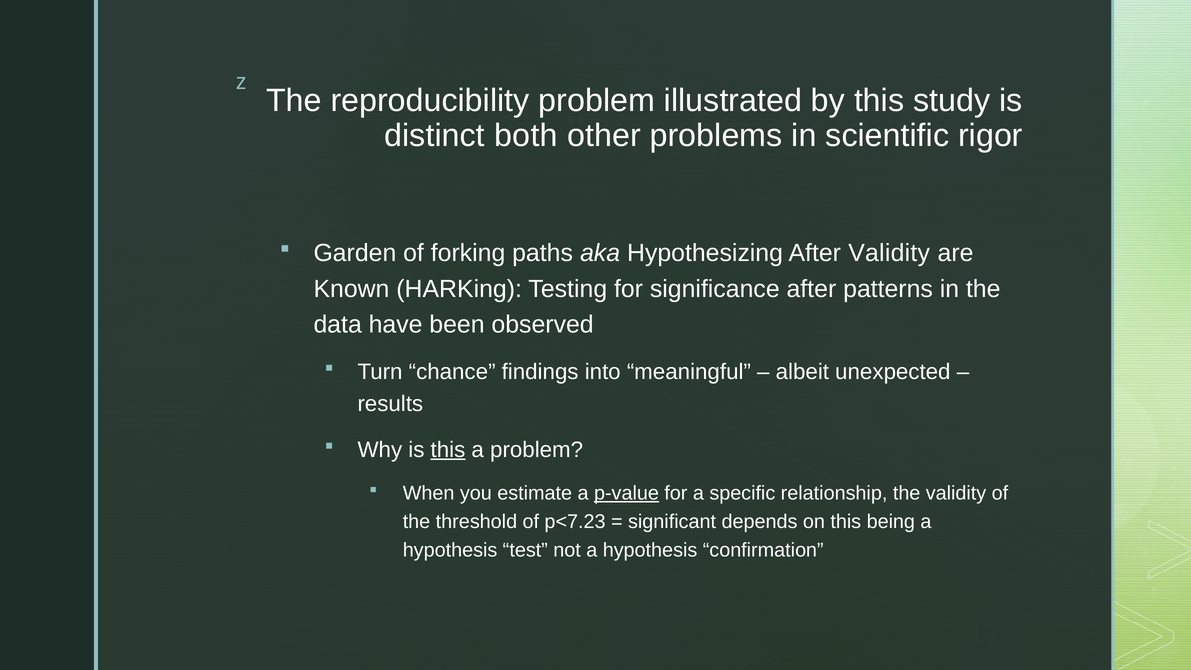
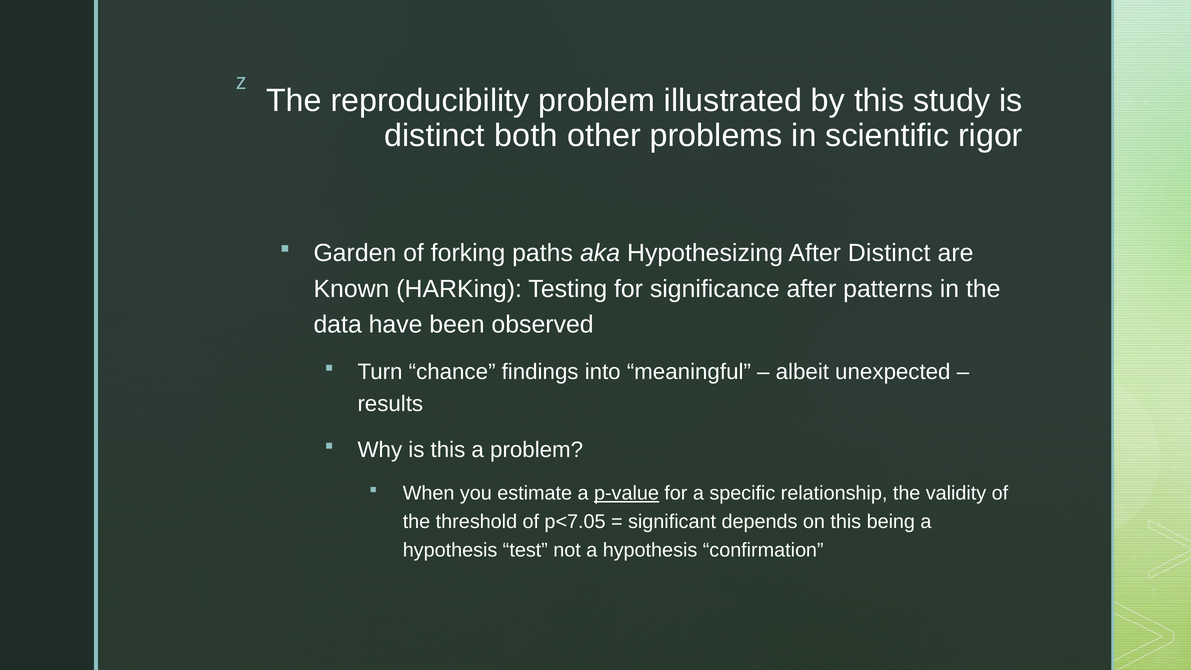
After Validity: Validity -> Distinct (889, 253)
this underline: present -> none (448, 450)
p<7.23: p<7.23 -> p<7.05 (575, 522)
